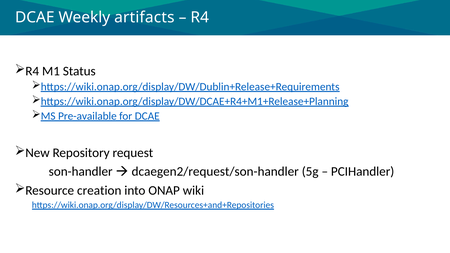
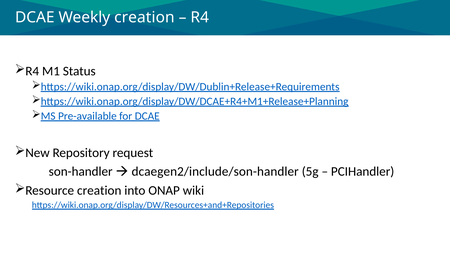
Weekly artifacts: artifacts -> creation (144, 17)
dcaegen2/request/son-handler: dcaegen2/request/son-handler -> dcaegen2/include/son-handler (215, 172)
